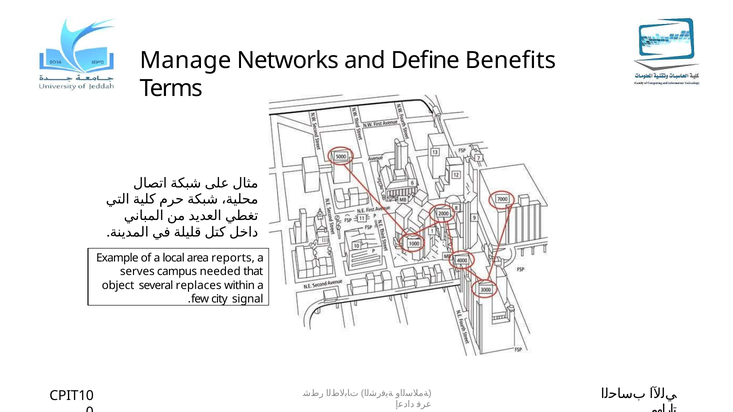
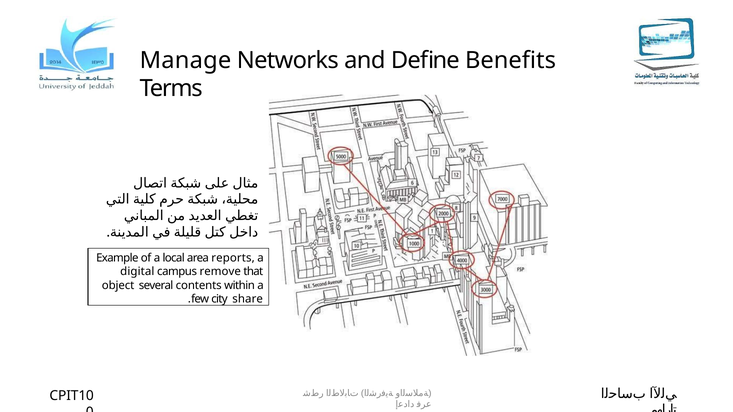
serves: serves -> digital (137, 272)
needed: needed -> remove (220, 272)
replaces: replaces -> contents (199, 286)
signal: signal -> share (248, 299)
